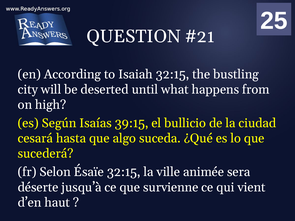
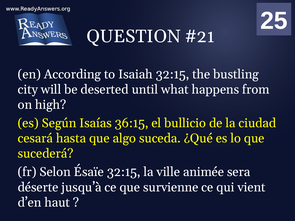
39:15: 39:15 -> 36:15 (132, 123)
